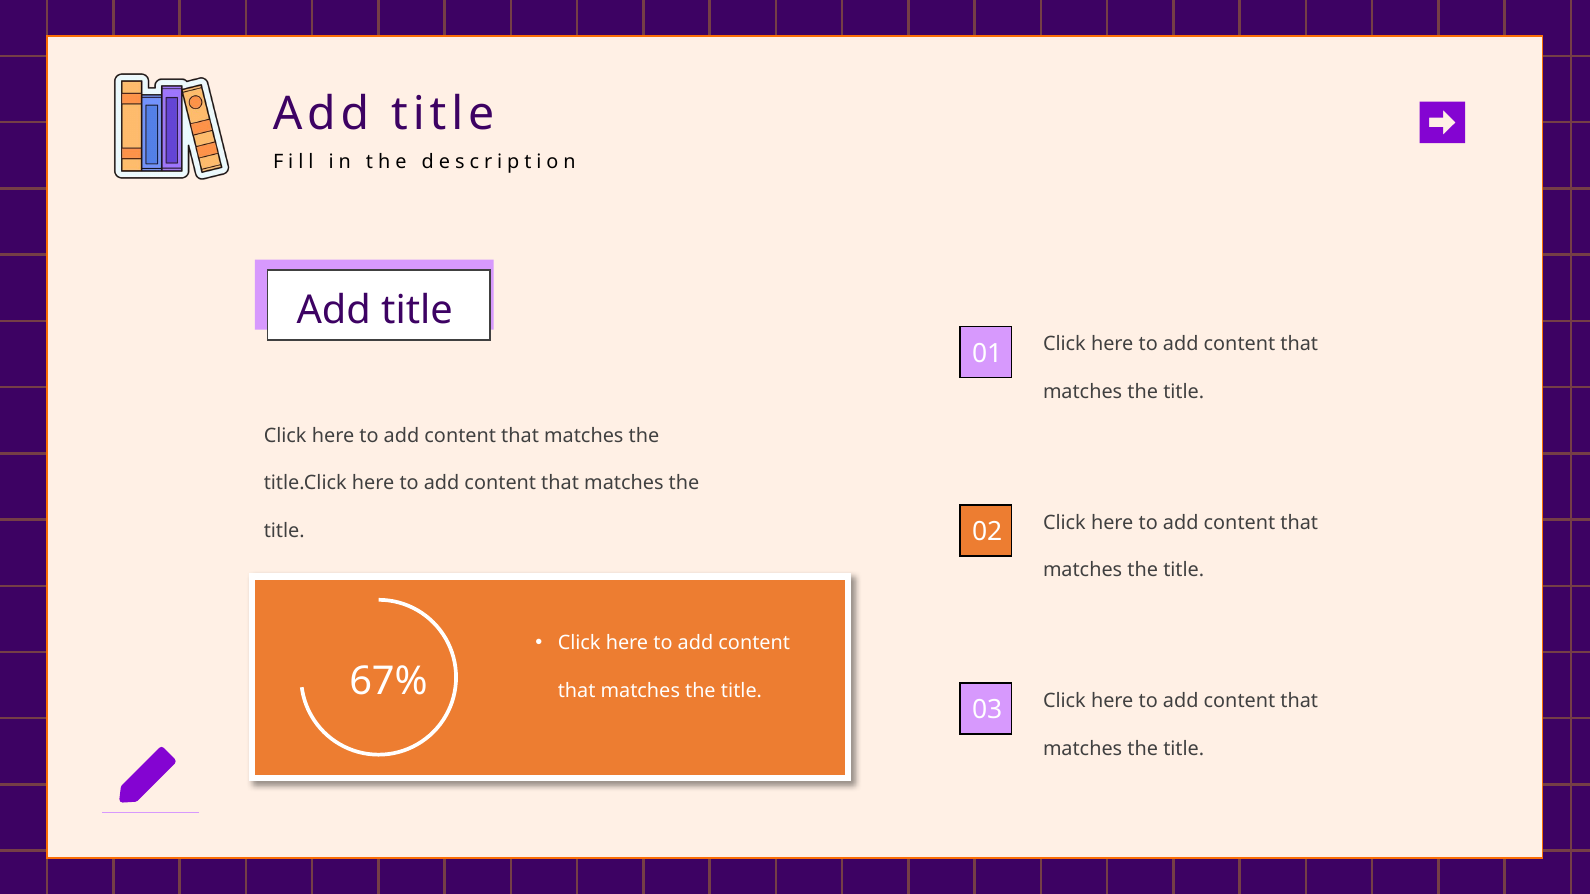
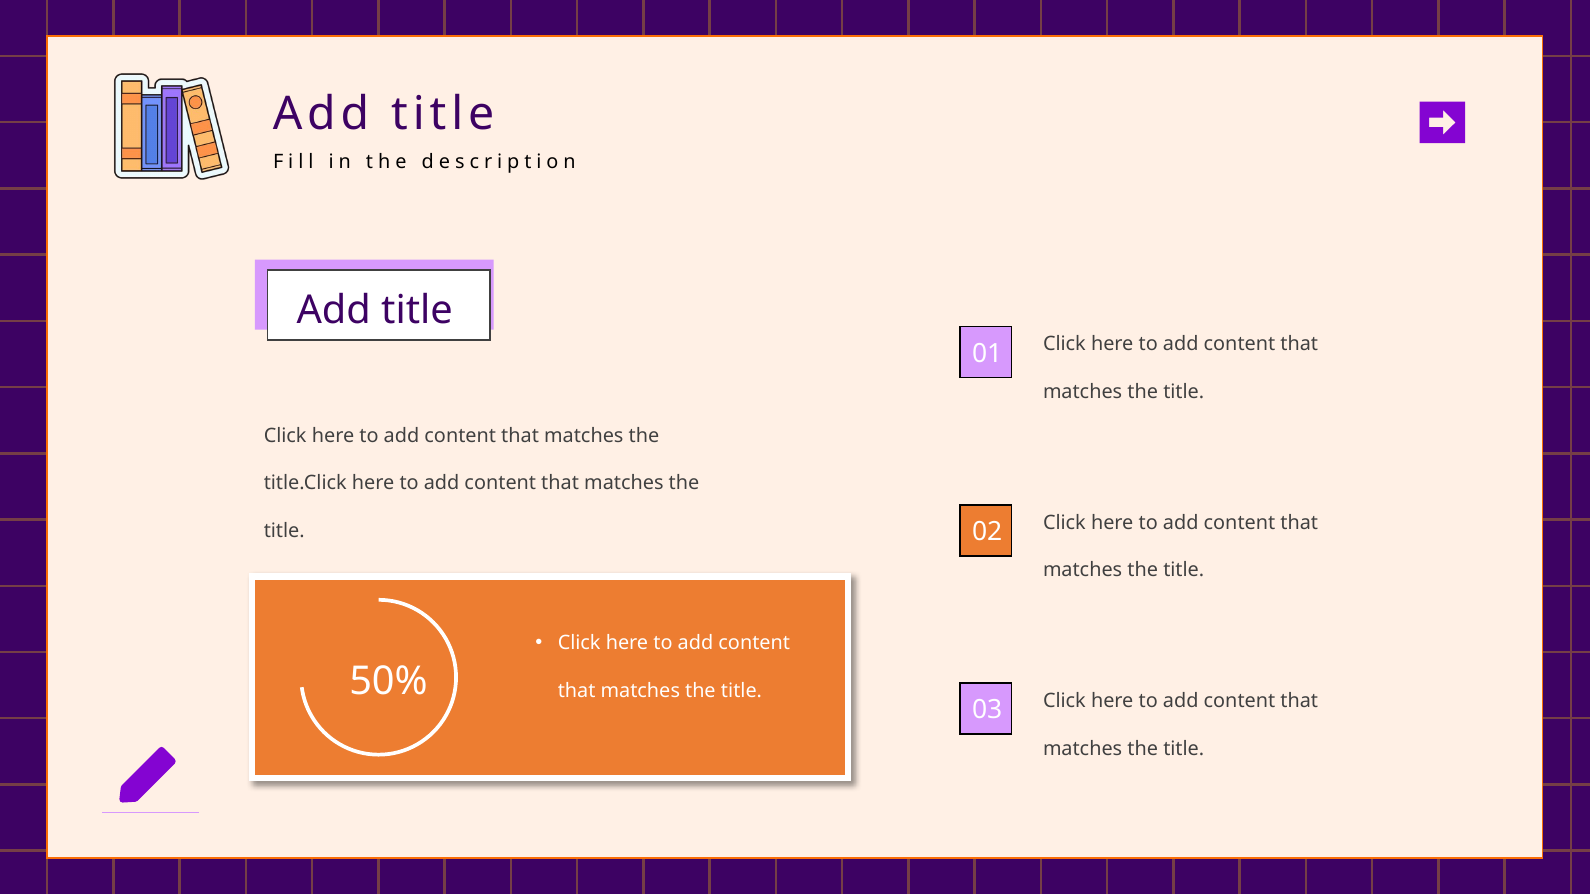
67%: 67% -> 50% (388, 681)
